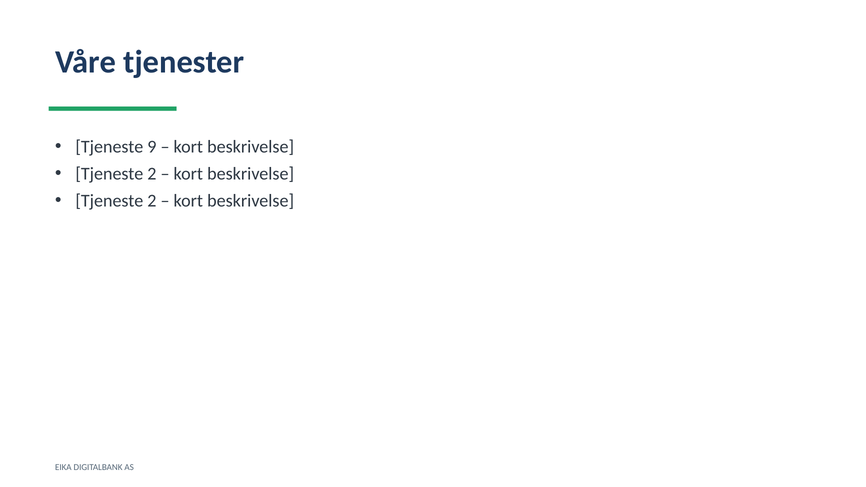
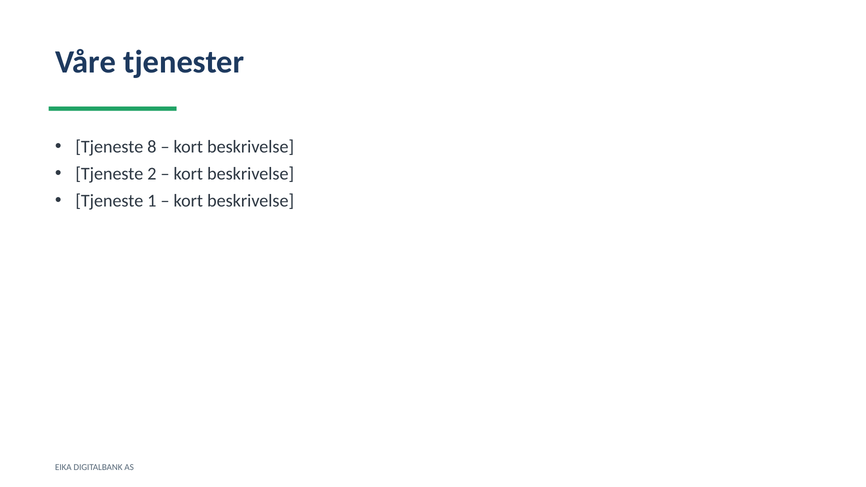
9: 9 -> 8 (152, 147)
2: 2 -> 1 (152, 201)
